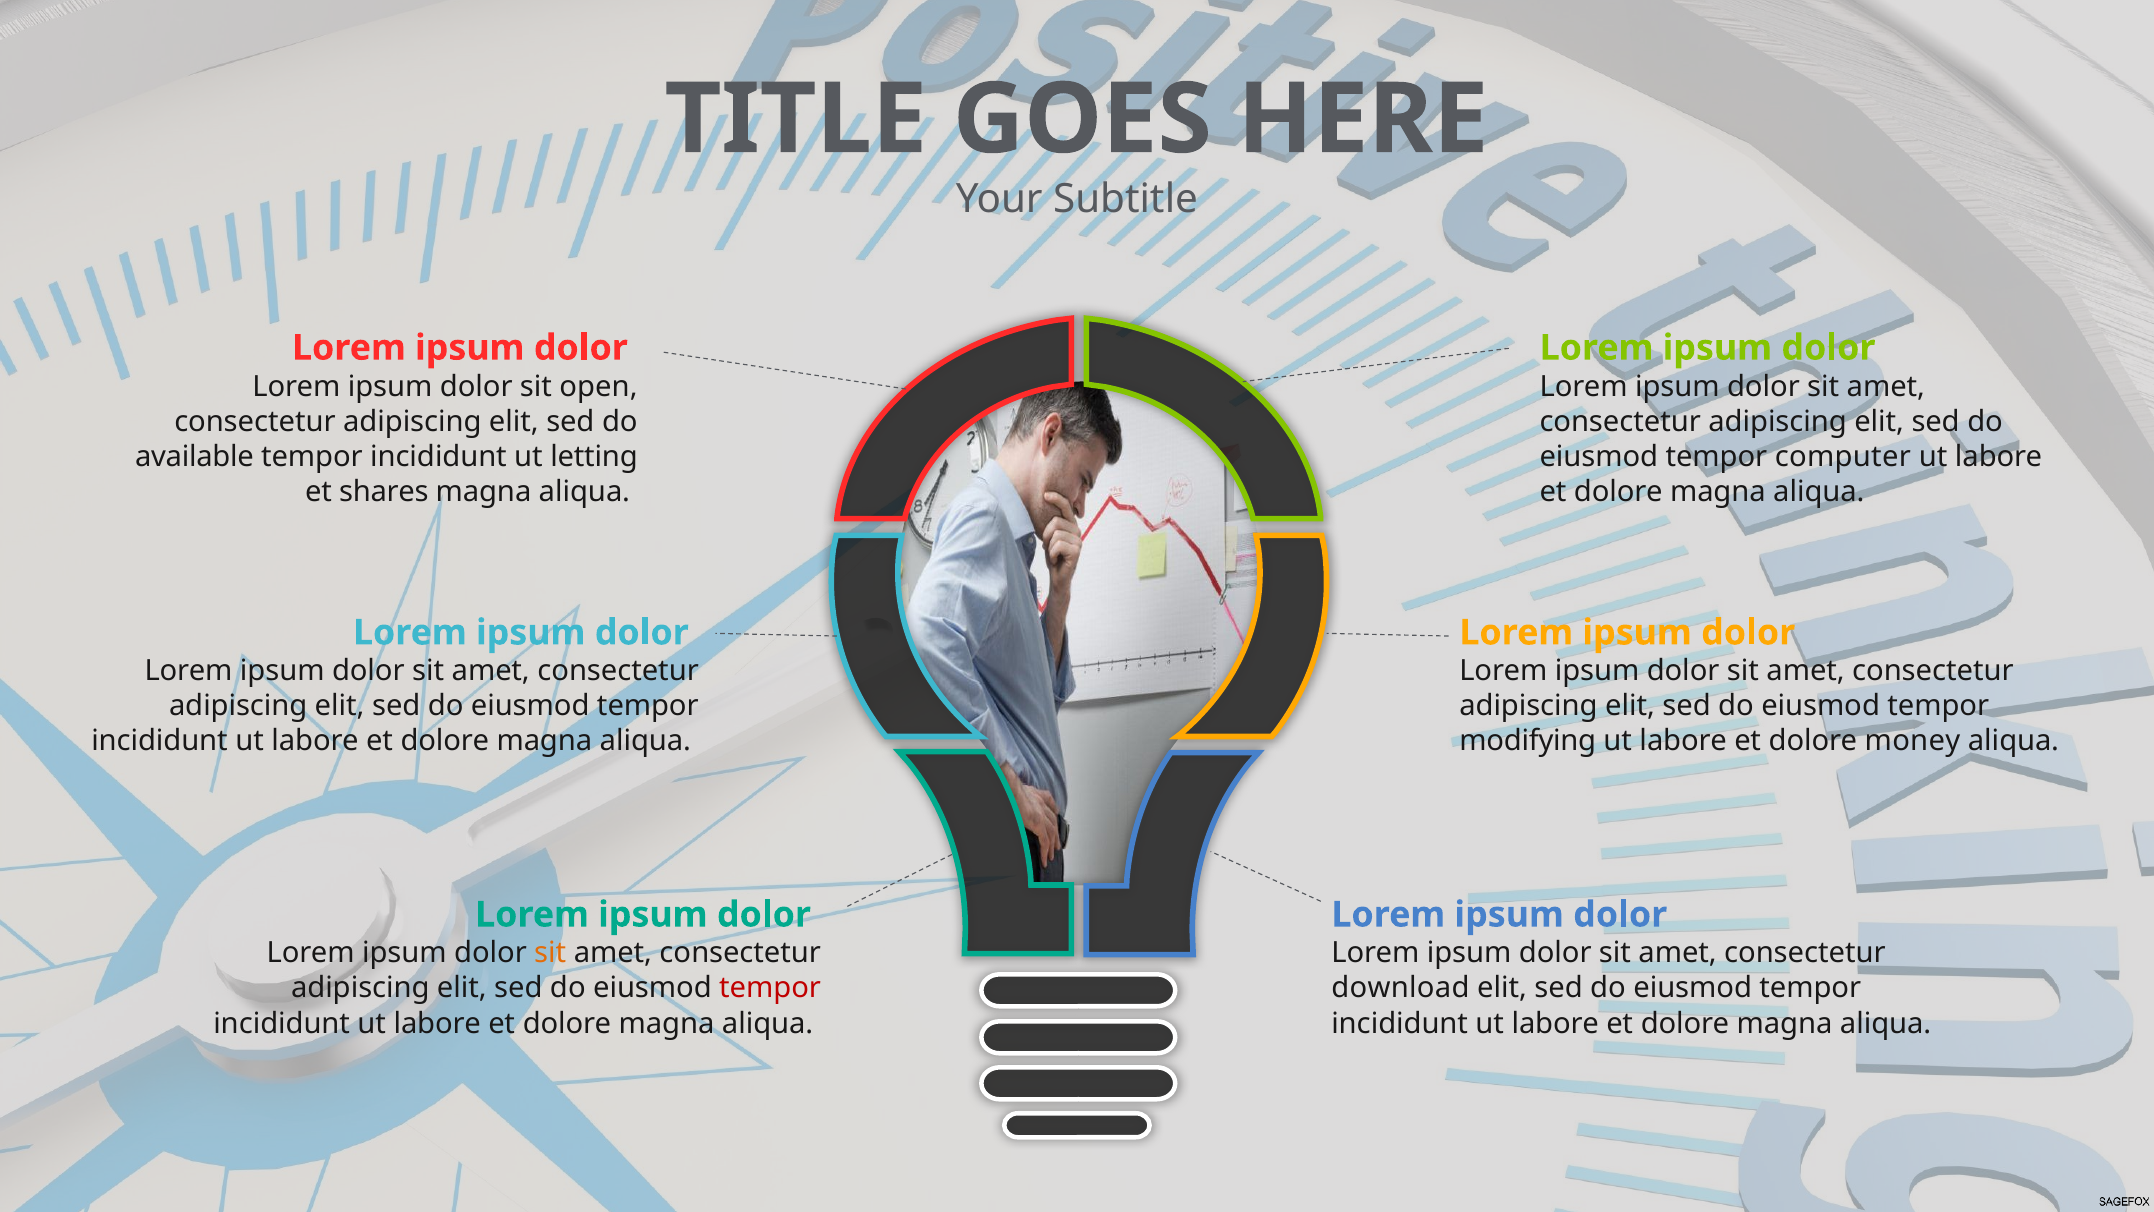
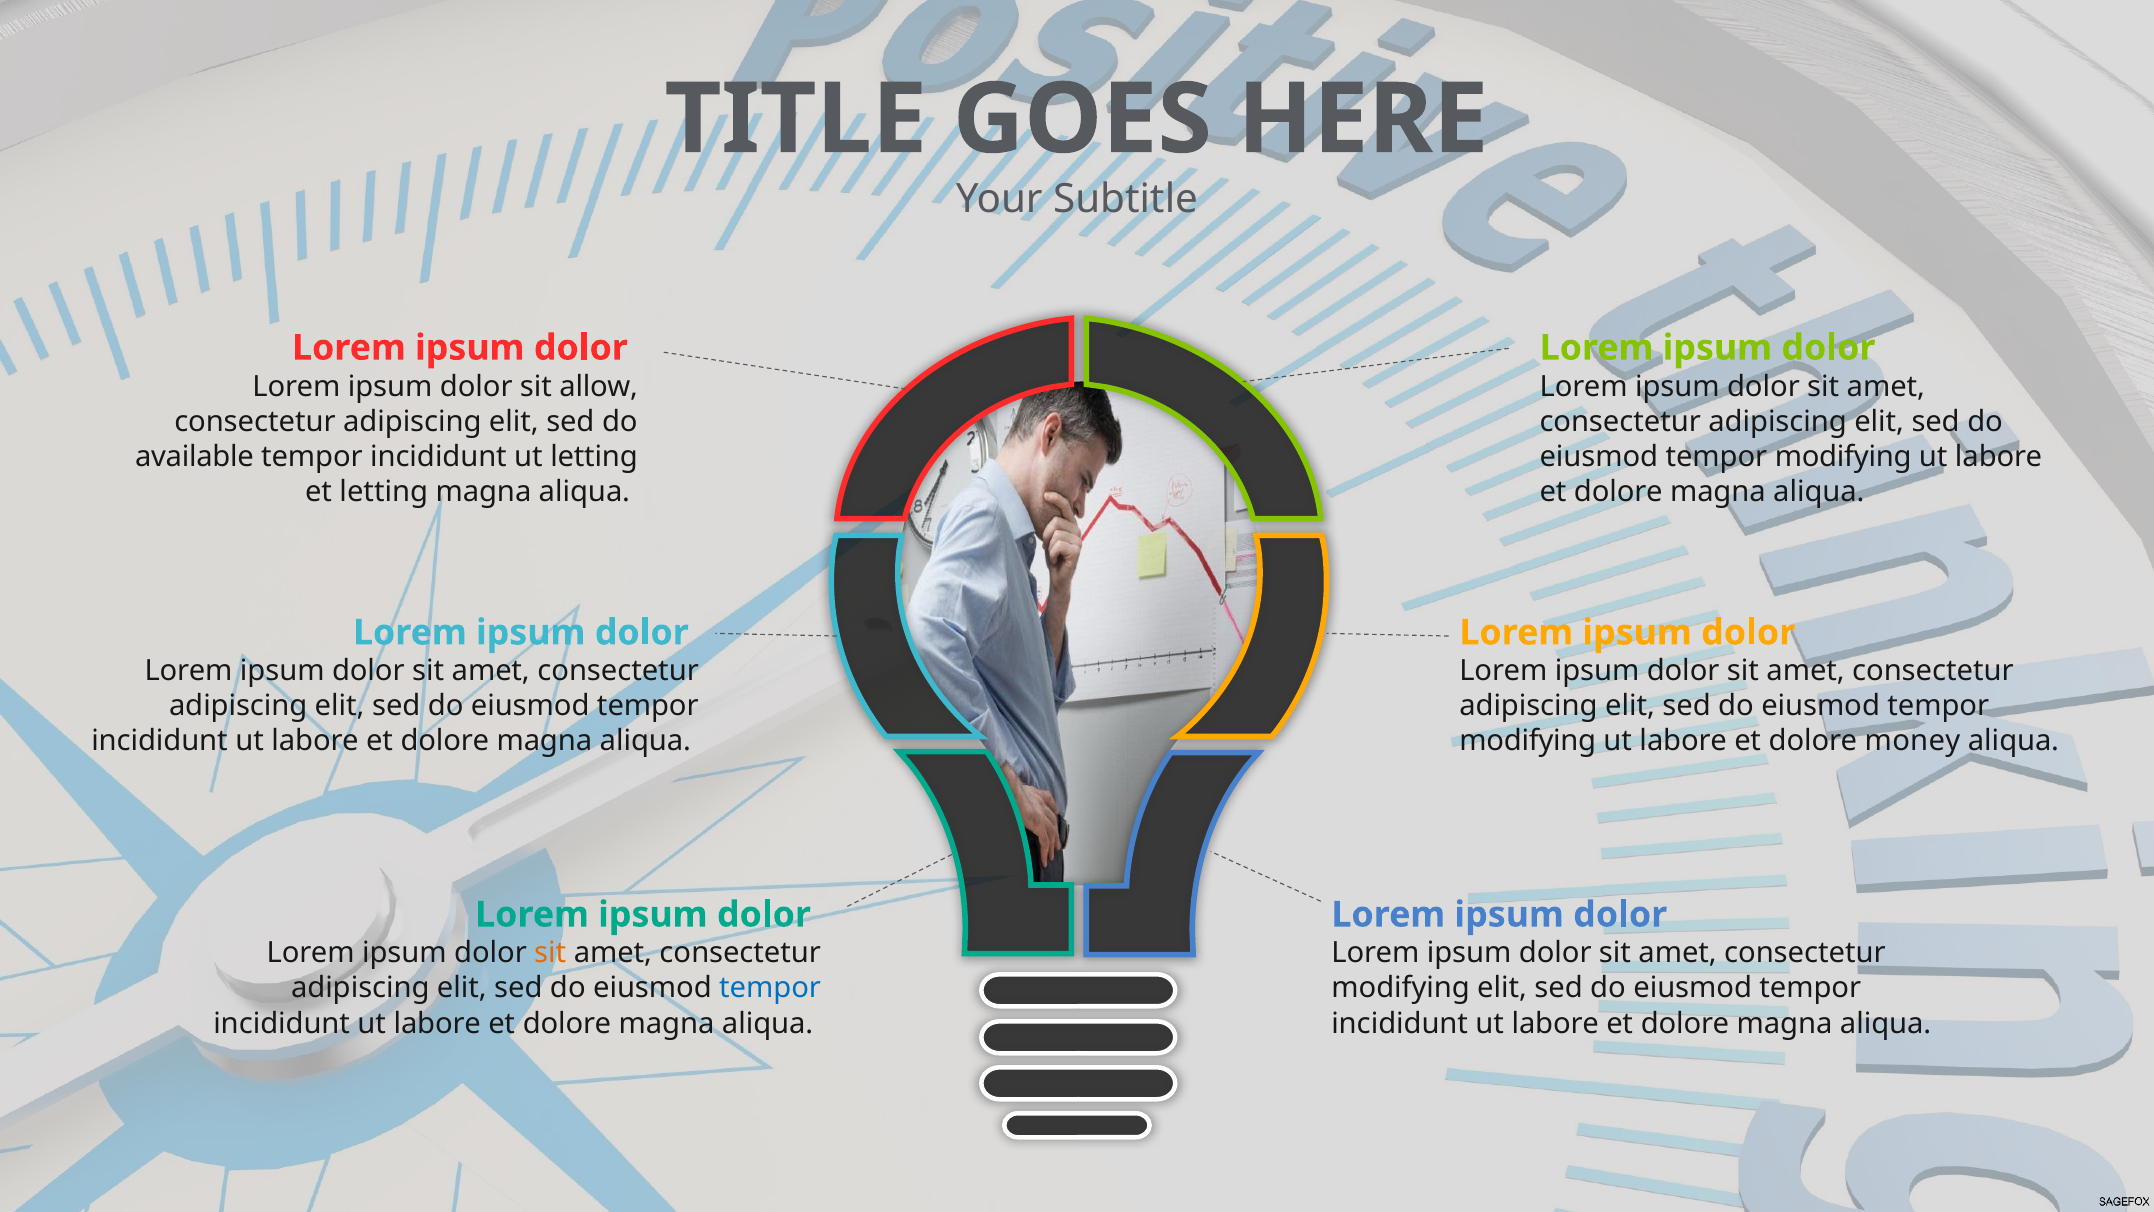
open: open -> allow (599, 386)
computer: computer -> modifying (1843, 456)
et shares: shares -> letting (384, 491)
tempor colour: red -> blue (770, 988)
download: download -> modifying (1401, 988)
